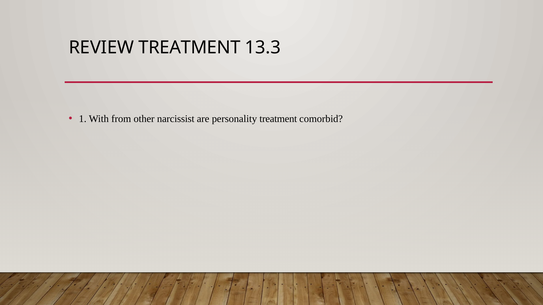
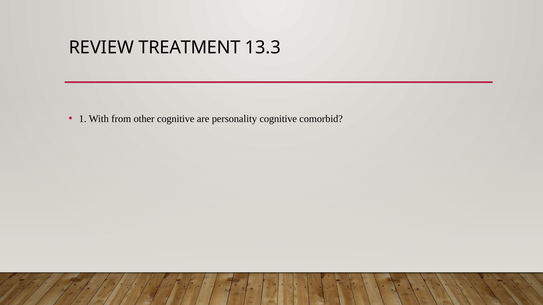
other narcissist: narcissist -> cognitive (176, 119)
personality treatment: treatment -> cognitive (278, 119)
